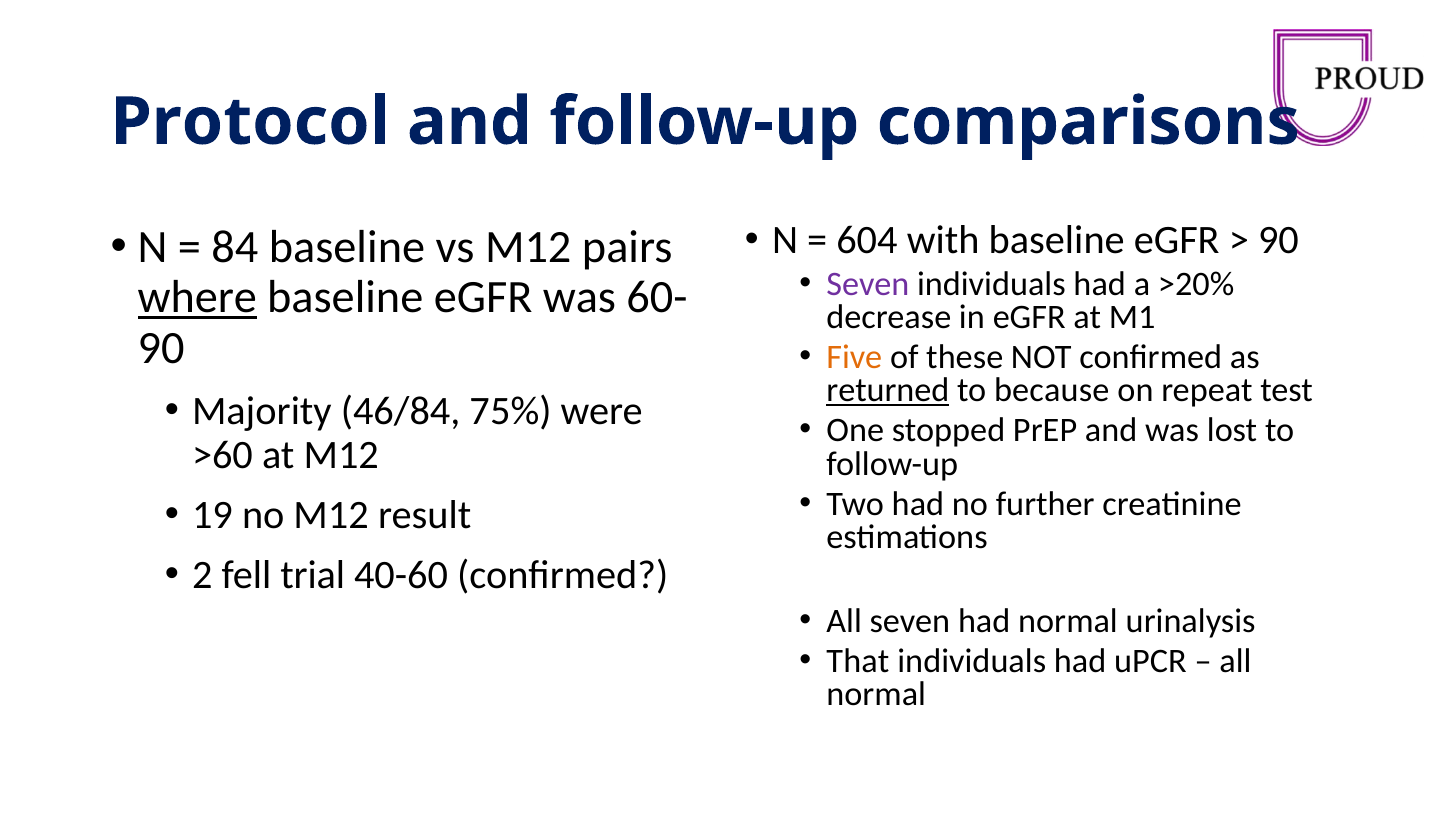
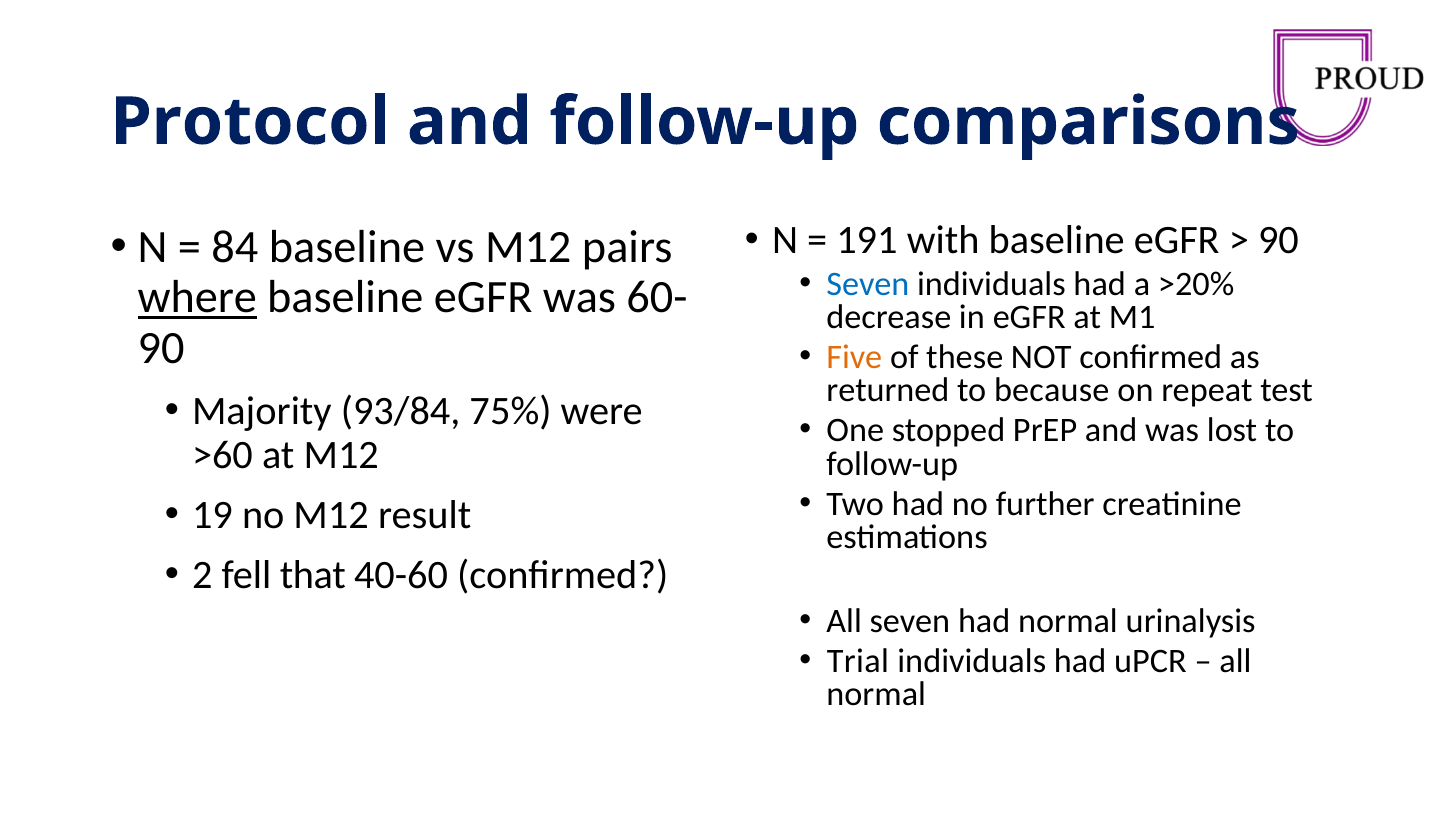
604: 604 -> 191 (867, 241)
Seven colour: purple -> blue (868, 284)
returned underline: present -> none (888, 390)
46/84: 46/84 -> 93/84 (401, 411)
trial: trial -> that (313, 575)
That: That -> Trial (858, 661)
